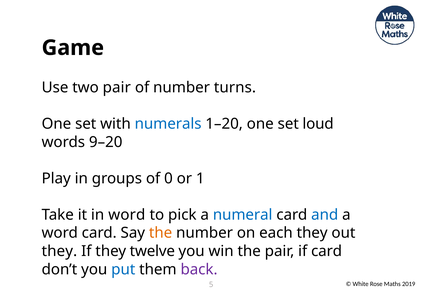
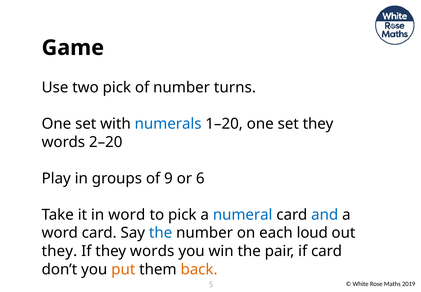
two pair: pair -> pick (117, 87)
set loud: loud -> they (318, 124)
9–20: 9–20 -> 2–20 (106, 142)
0: 0 -> 9 (168, 178)
1: 1 -> 6 (200, 178)
the colour: orange -> blue (161, 233)
each they: they -> loud (312, 233)
If they twelve: twelve -> words (152, 251)
put colour: blue -> orange (123, 269)
back colour: purple -> orange (199, 269)
